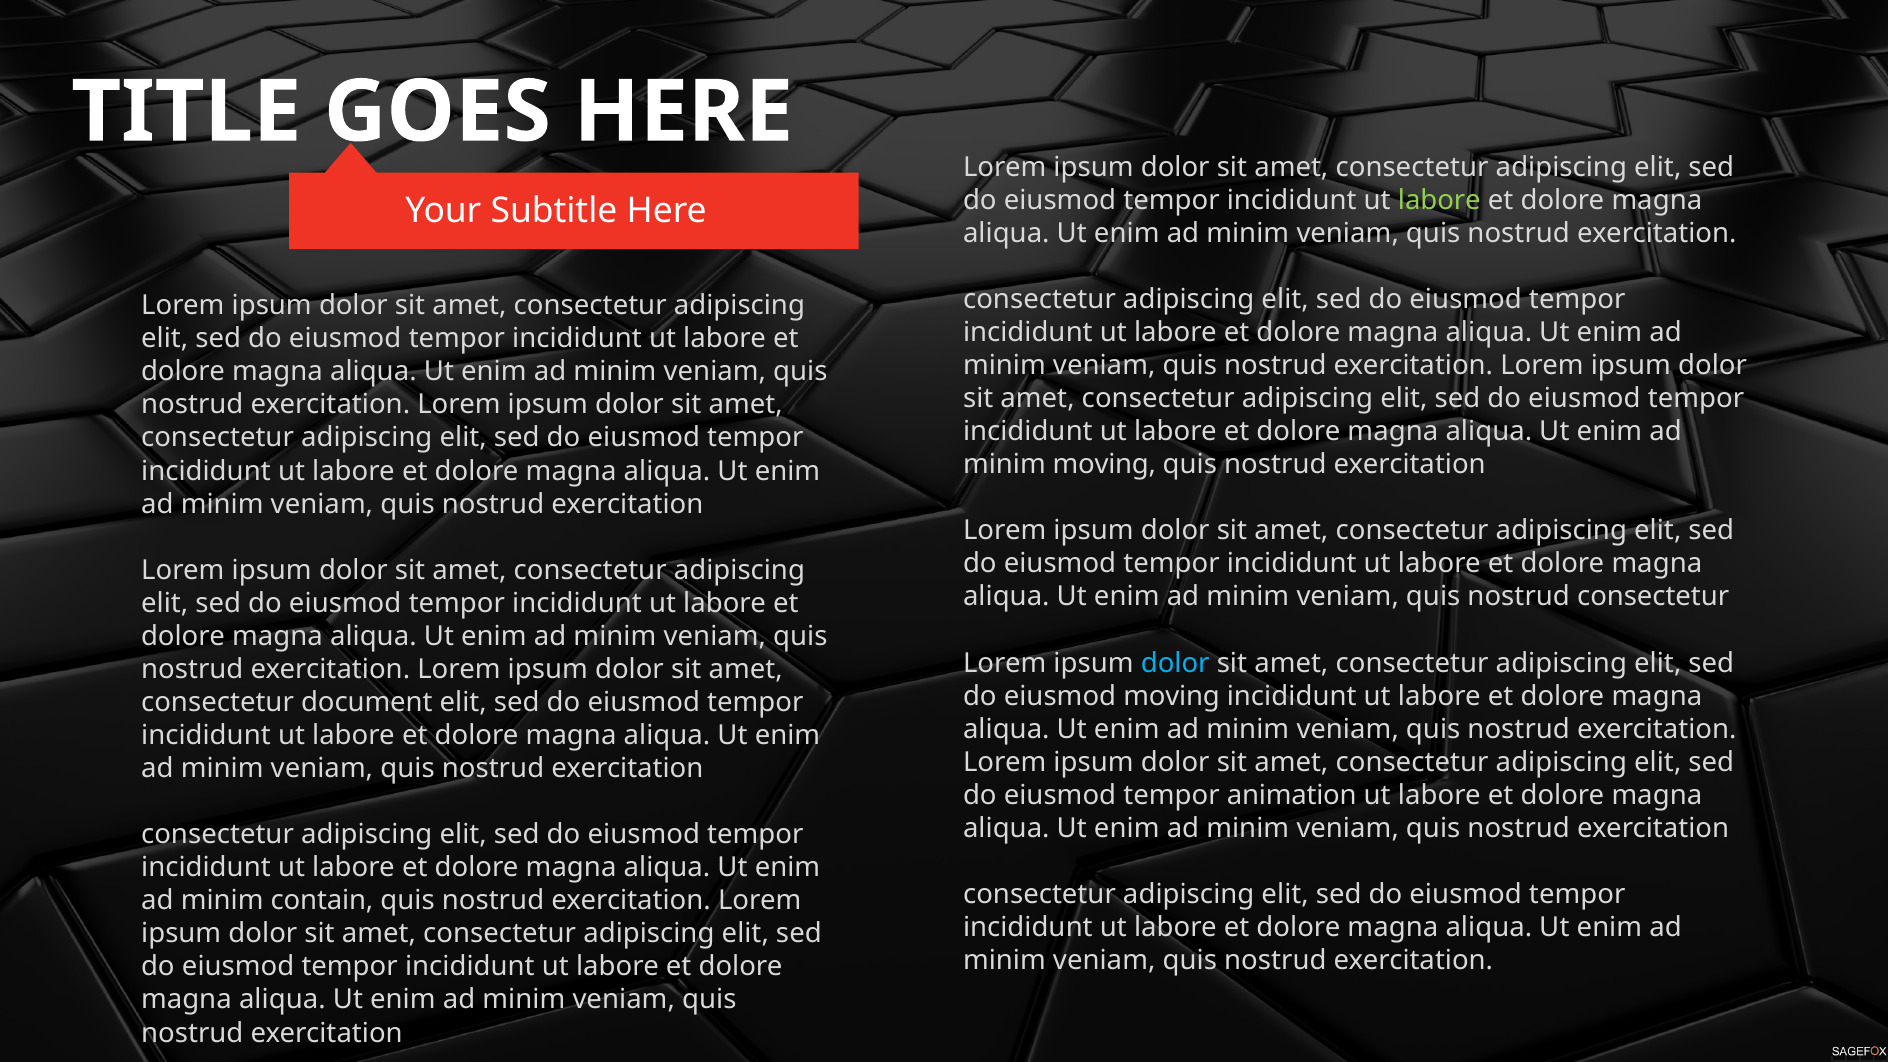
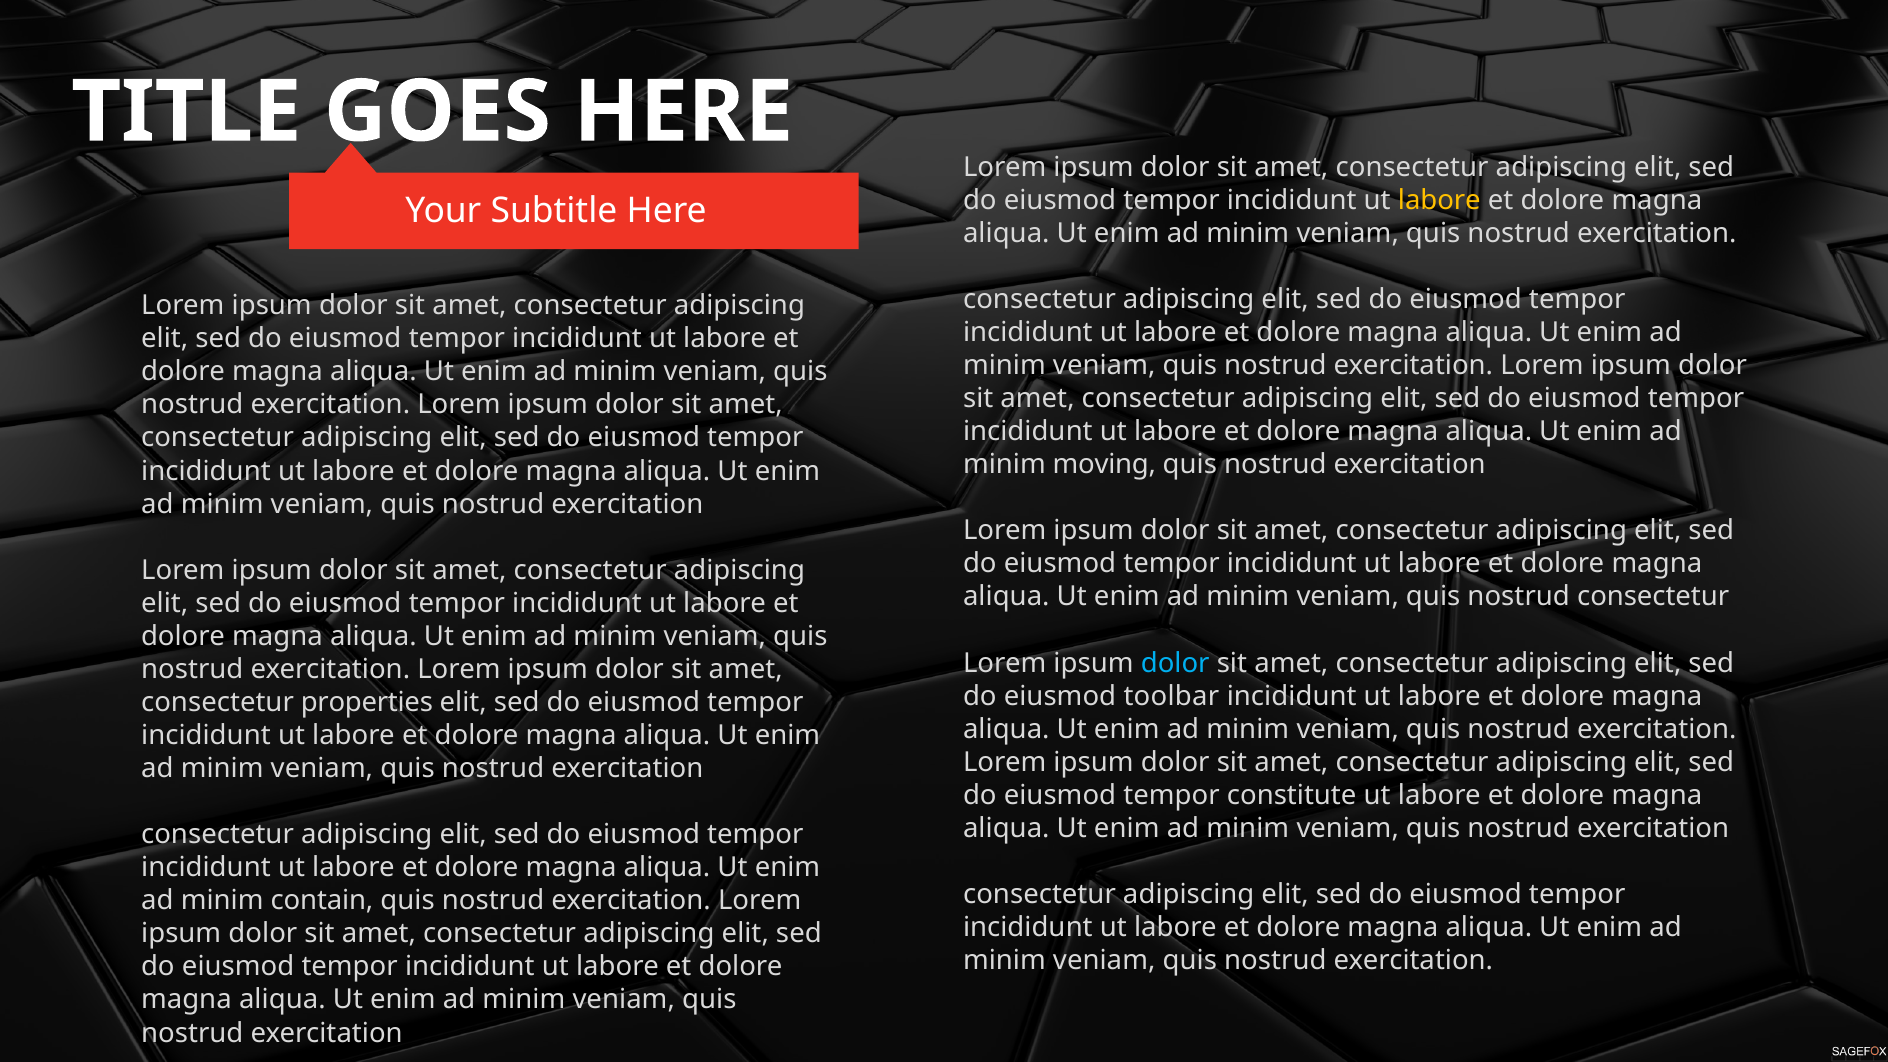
labore colour: light green -> yellow (1439, 200)
eiusmod moving: moving -> toolbar (1171, 696)
document: document -> properties (367, 702)
animation: animation -> constitute (1292, 795)
